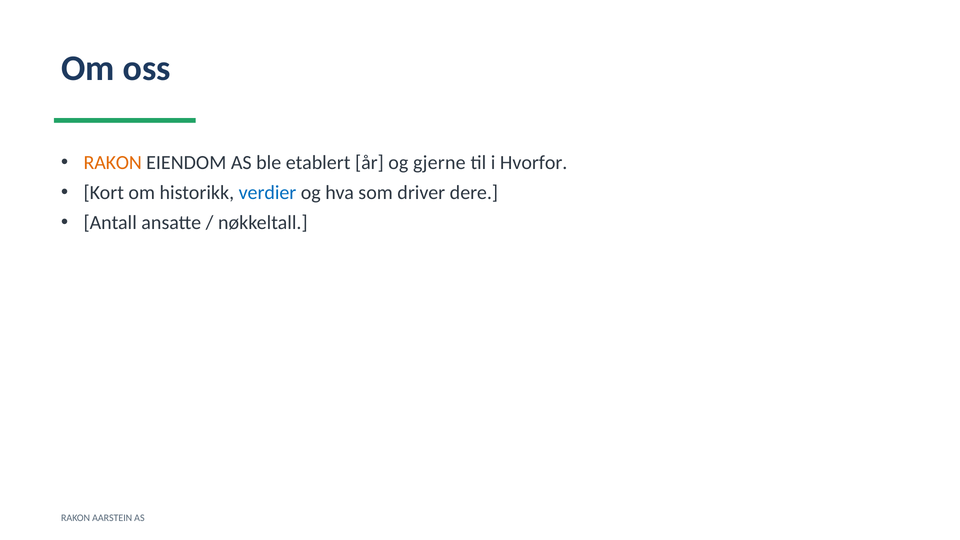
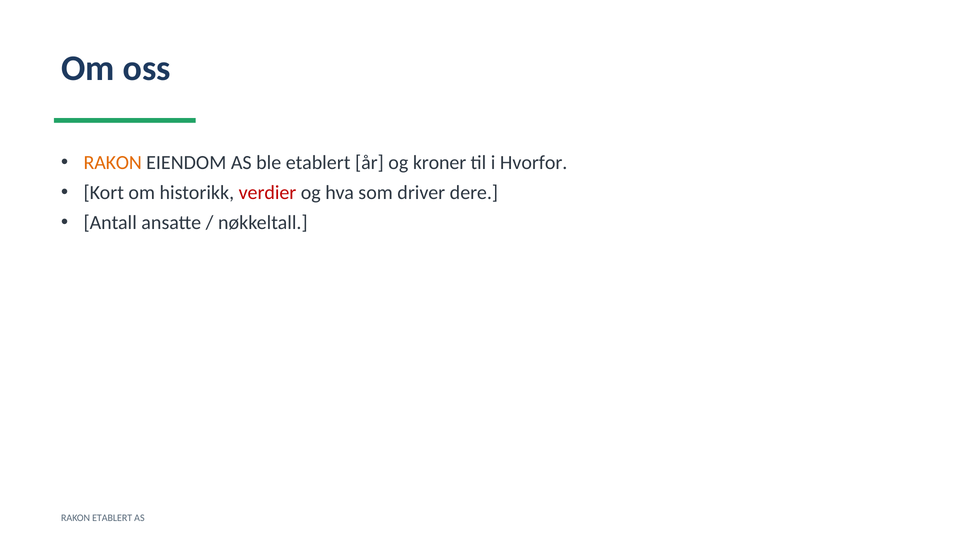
gjerne: gjerne -> kroner (440, 163)
verdier colour: blue -> red (267, 193)
RAKON AARSTEIN: AARSTEIN -> ETABLERT (112, 518)
